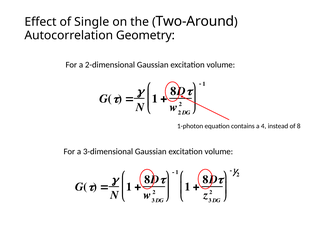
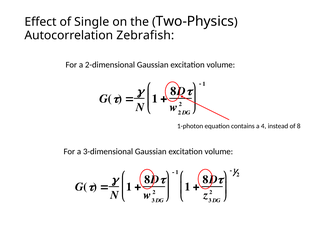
Two-Around: Two-Around -> Two-Physics (195, 21)
Geometry: Geometry -> Zebrafish (145, 35)
